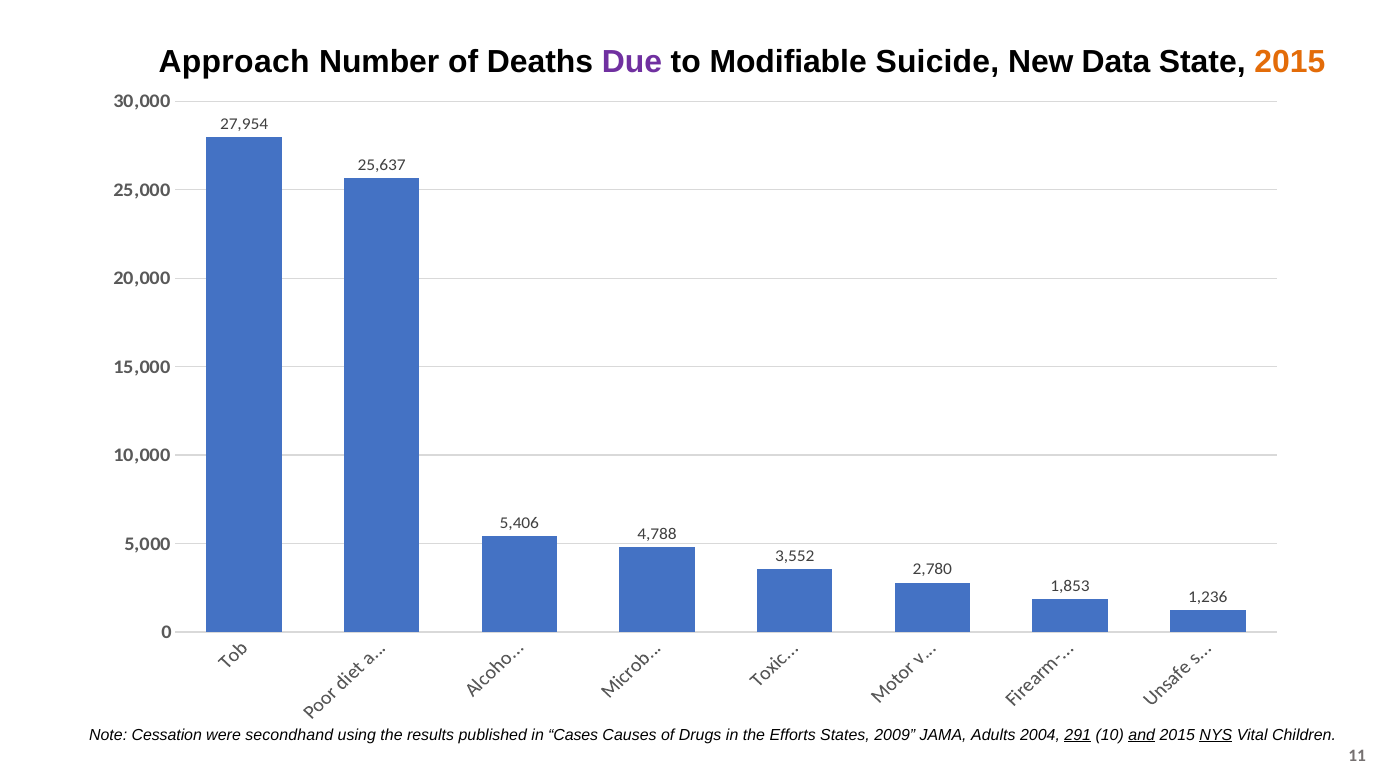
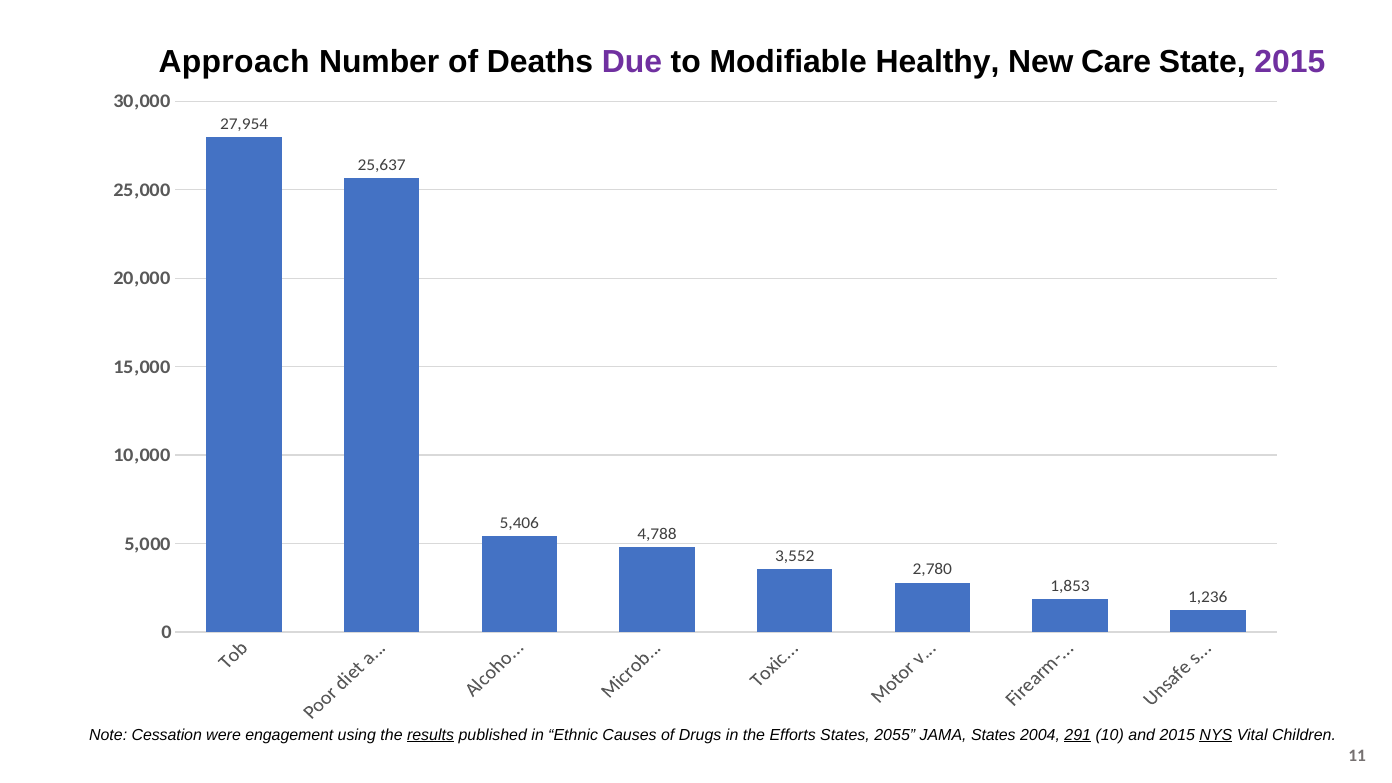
Suicide: Suicide -> Healthy (938, 62)
Data: Data -> Care (1116, 62)
2015 colour: orange -> purple (1290, 62)
secondhand: secondhand -> engagement (289, 735)
results underline: none -> present (431, 735)
Cases: Cases -> Ethnic (573, 735)
2009: 2009 -> 2055 (895, 735)
JAMA Adults: Adults -> States (993, 735)
and underline: present -> none (1142, 735)
